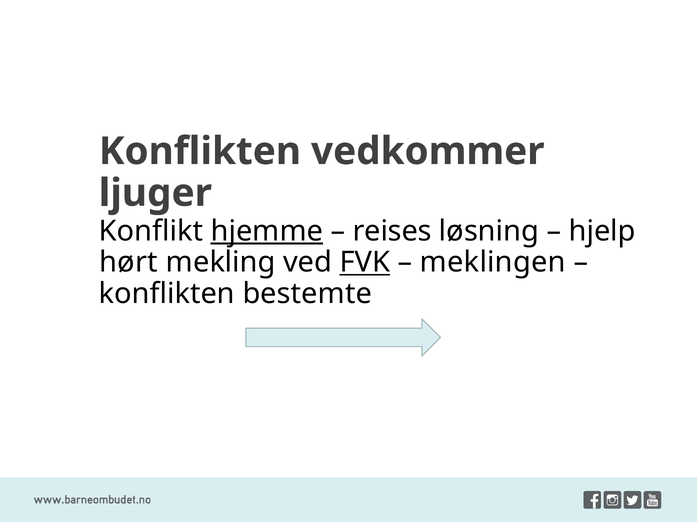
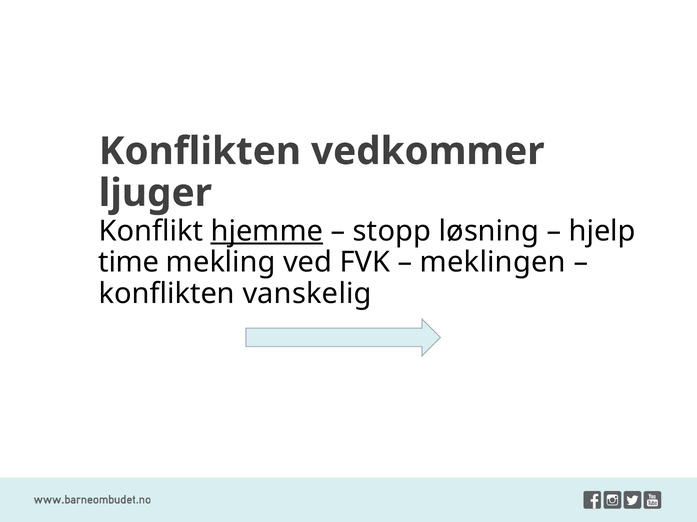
reises: reises -> stopp (392, 231)
hørt: hørt -> time (129, 263)
FVK underline: present -> none (365, 263)
bestemte: bestemte -> vanskelig (307, 294)
